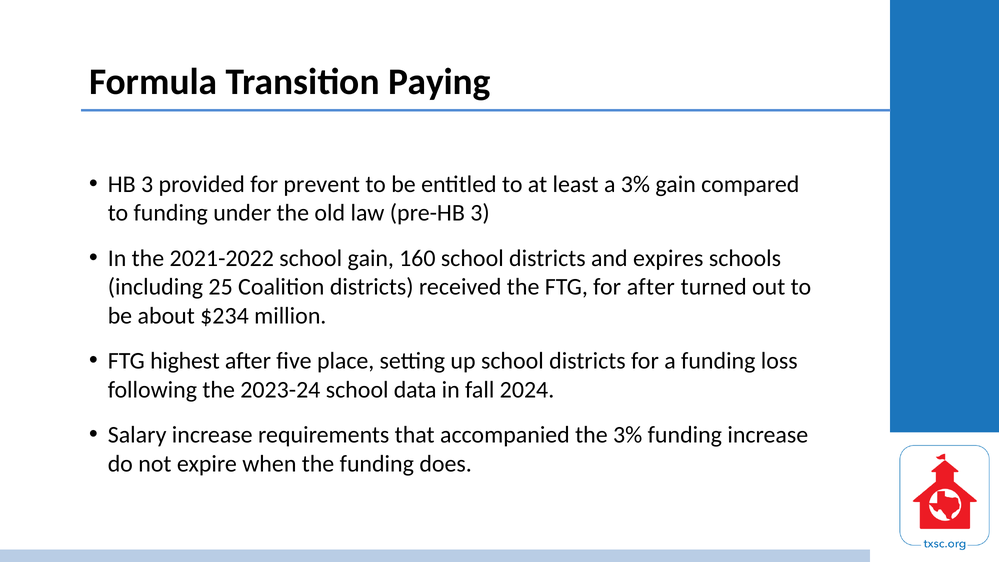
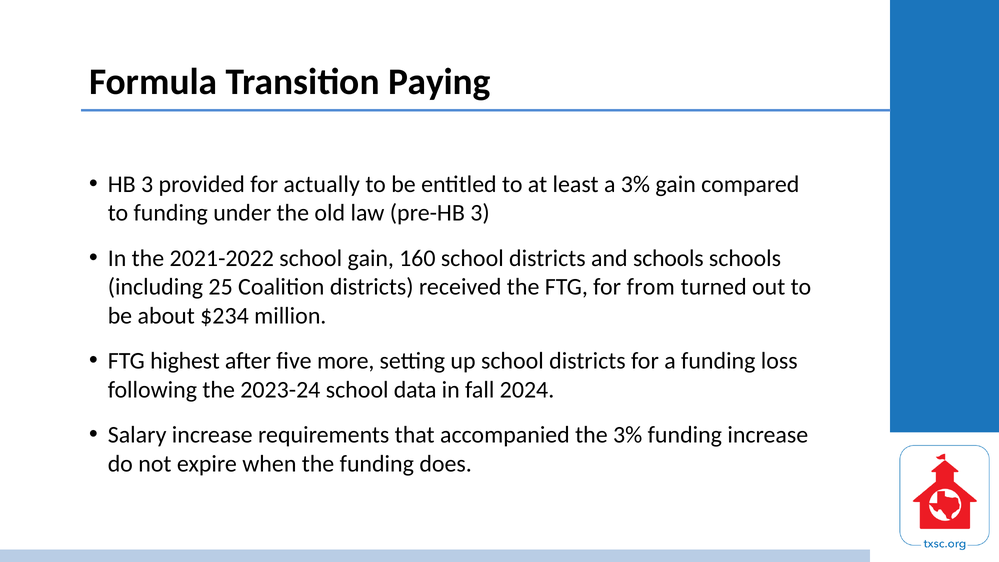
prevent: prevent -> actually (322, 184)
and expires: expires -> schools (668, 258)
for after: after -> from (651, 287)
place: place -> more (346, 361)
